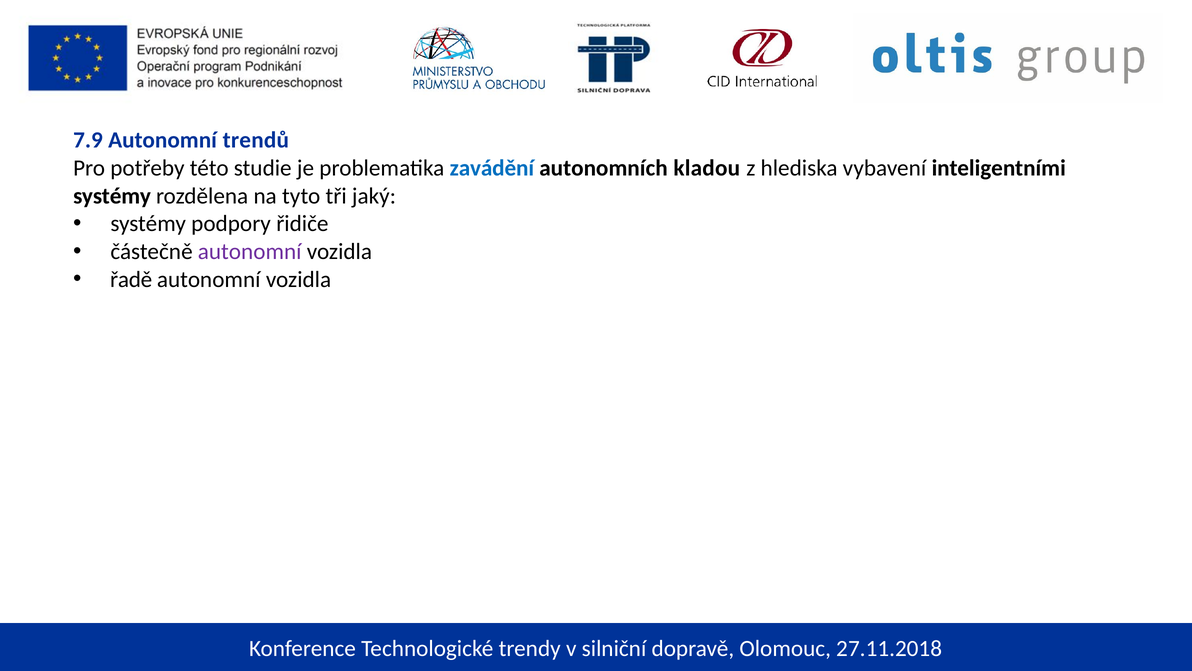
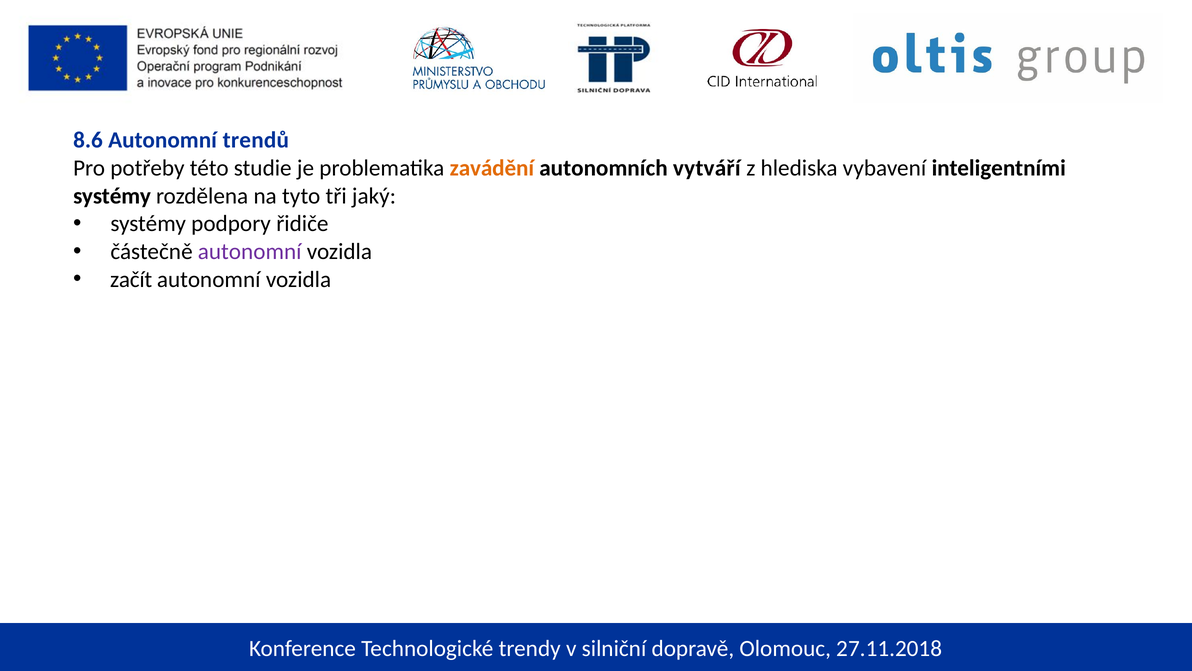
7.9: 7.9 -> 8.6 (88, 140)
zavádění colour: blue -> orange (492, 168)
kladou: kladou -> vytváří (707, 168)
řadě: řadě -> začít (131, 279)
